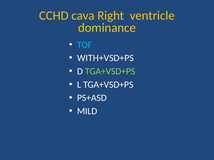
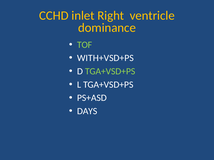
cava: cava -> inlet (83, 16)
TOF colour: light blue -> light green (85, 45)
MILD: MILD -> DAYS (87, 111)
